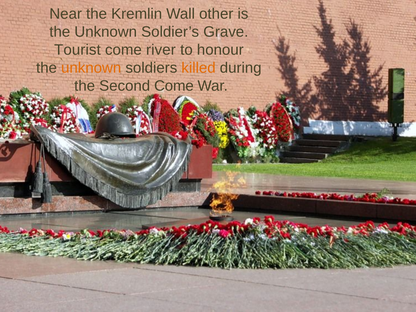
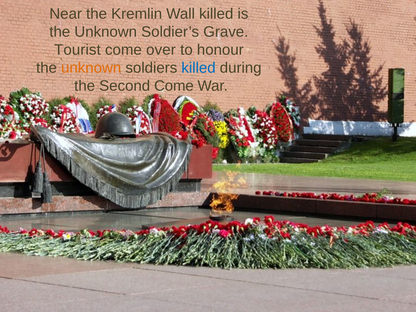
Wall other: other -> killed (216, 14)
river: river -> over (161, 50)
killed colour: orange -> blue (199, 68)
